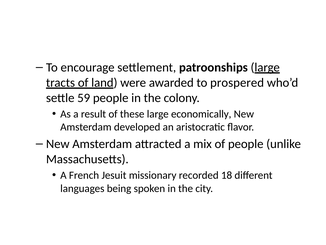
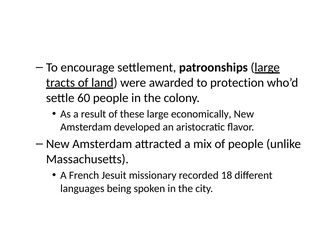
prospered: prospered -> protection (237, 82)
59: 59 -> 60 (84, 98)
